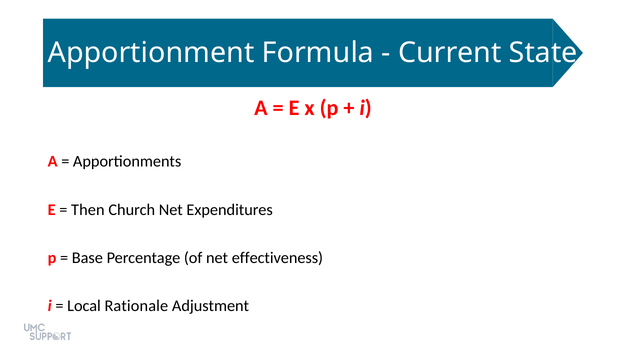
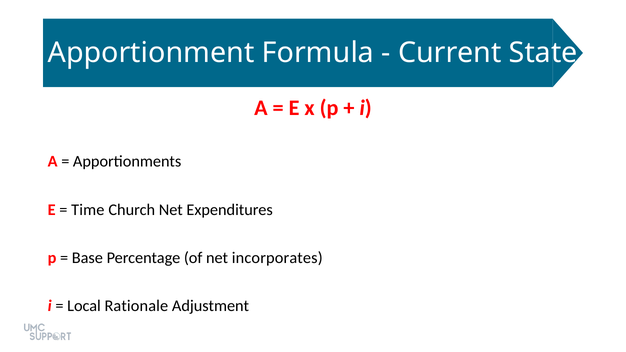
Then: Then -> Time (88, 210)
effectiveness: effectiveness -> incorporates (277, 258)
